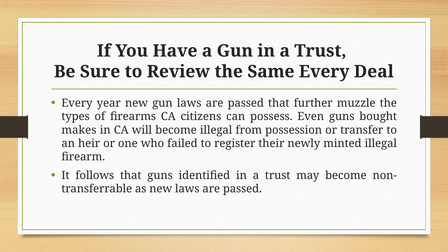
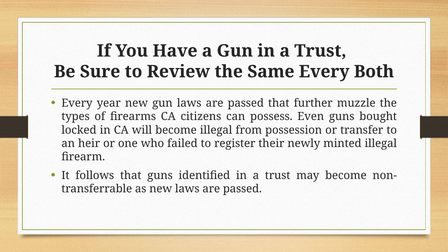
Deal: Deal -> Both (374, 72)
makes: makes -> locked (79, 130)
